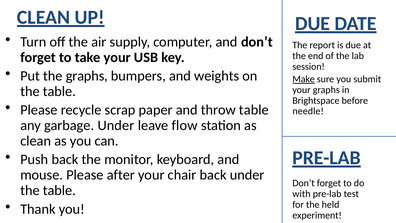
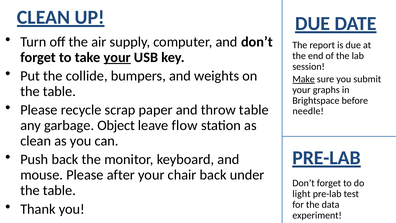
your underline: none -> present (117, 57)
the graphs: graphs -> collide (87, 76)
garbage Under: Under -> Object (116, 125)
with: with -> light (301, 194)
held: held -> data (331, 204)
